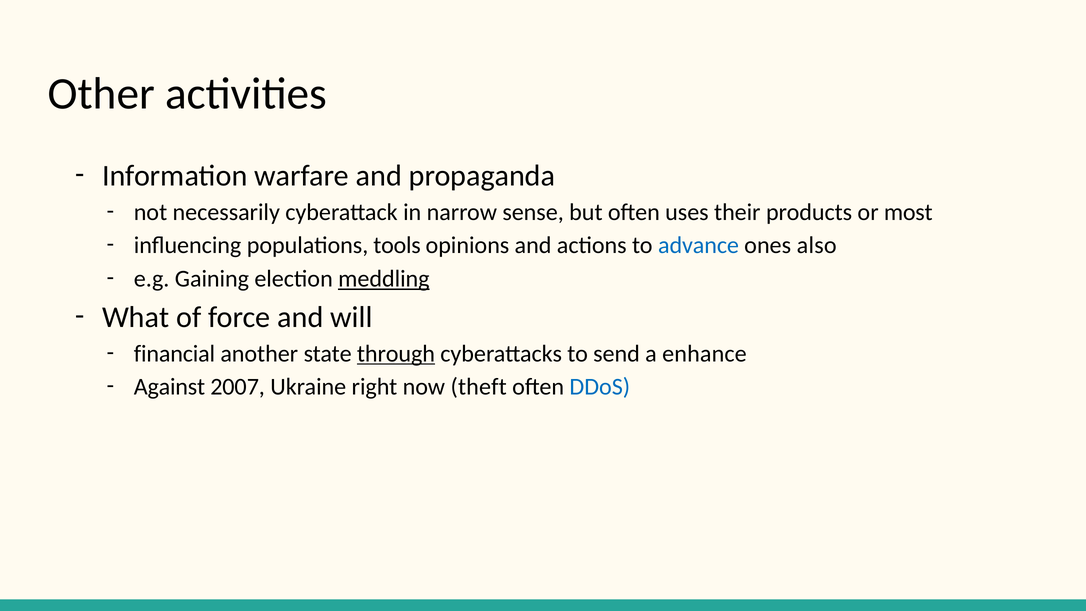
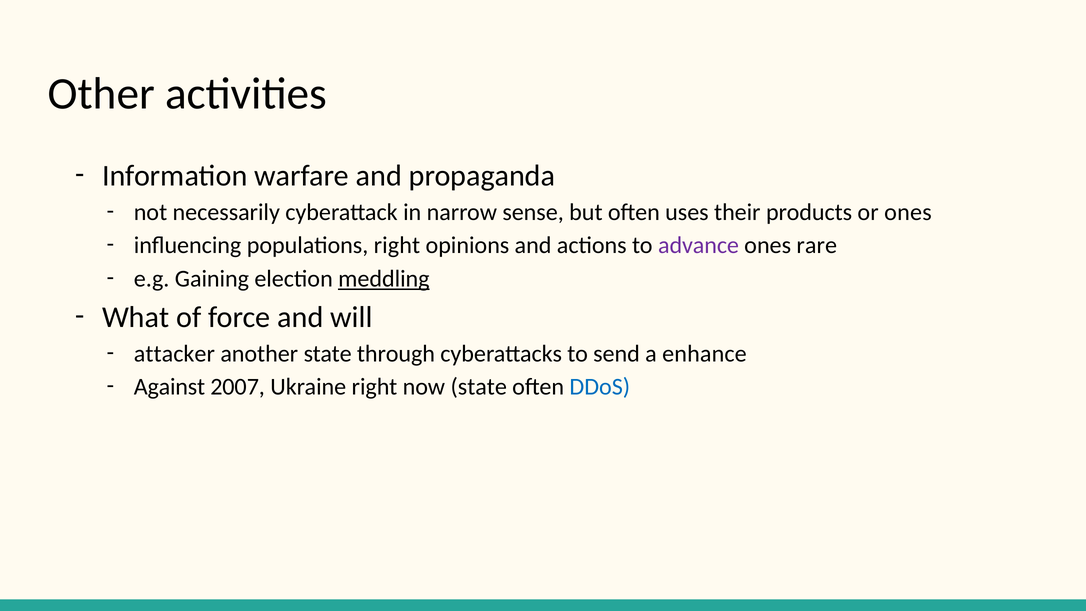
or most: most -> ones (908, 212)
populations tools: tools -> right (397, 245)
advance colour: blue -> purple (699, 245)
also: also -> rare (817, 245)
financial: financial -> attacker (174, 354)
through underline: present -> none (396, 354)
now theft: theft -> state (479, 387)
